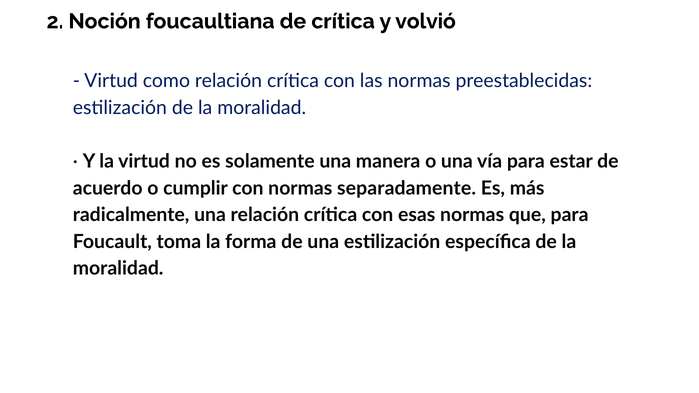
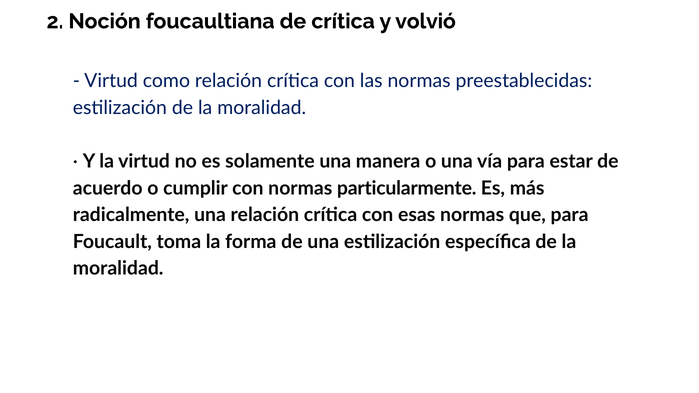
separadamente: separadamente -> particularmente (407, 188)
